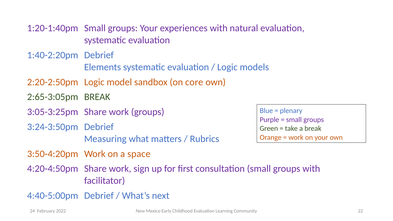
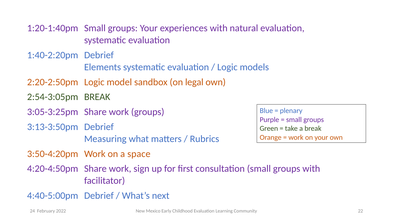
core: core -> legal (194, 82)
2:65-3:05pm: 2:65-3:05pm -> 2:54-3:05pm (53, 97)
3:24-3:50pm: 3:24-3:50pm -> 3:13-3:50pm (53, 127)
